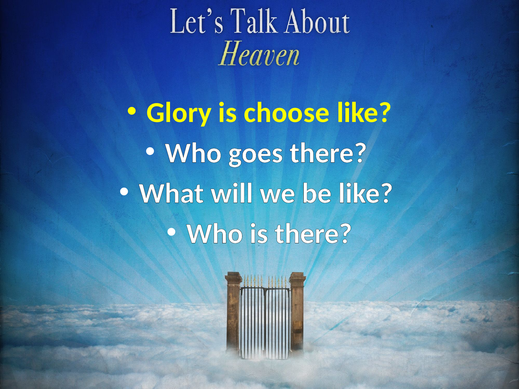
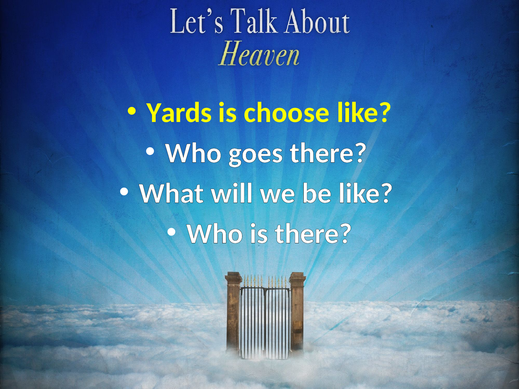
Glory: Glory -> Yards (179, 113)
